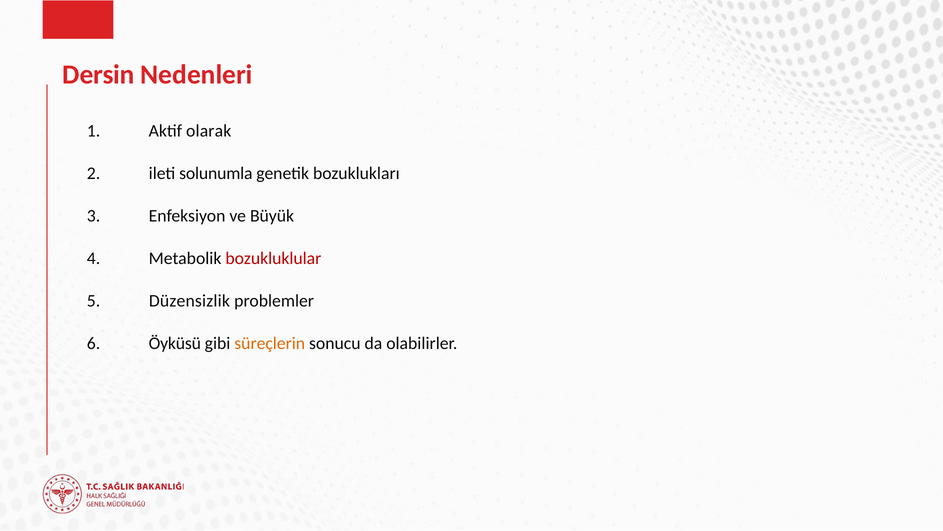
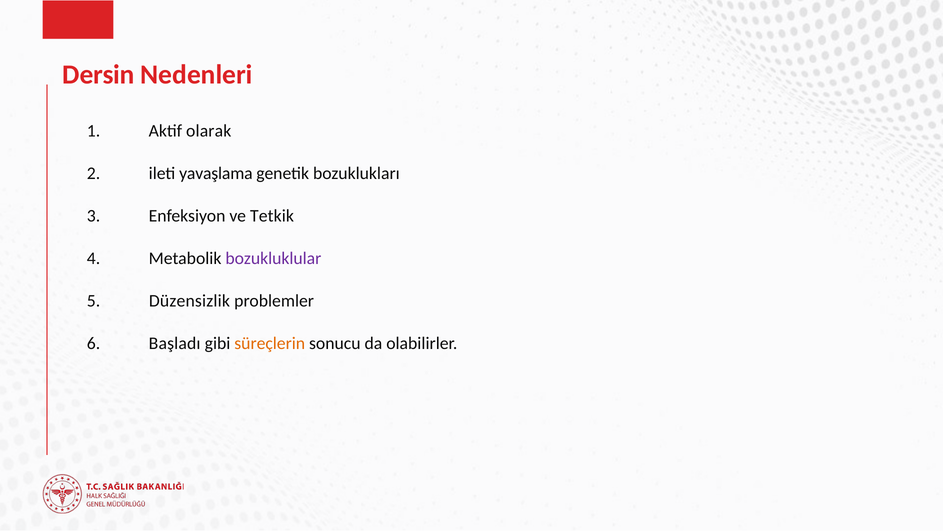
solunumla: solunumla -> yavaşlama (216, 173)
Büyük: Büyük -> Tetkik (272, 216)
bozukluklular colour: red -> purple (273, 258)
Öyküsü: Öyküsü -> Başladı (175, 343)
